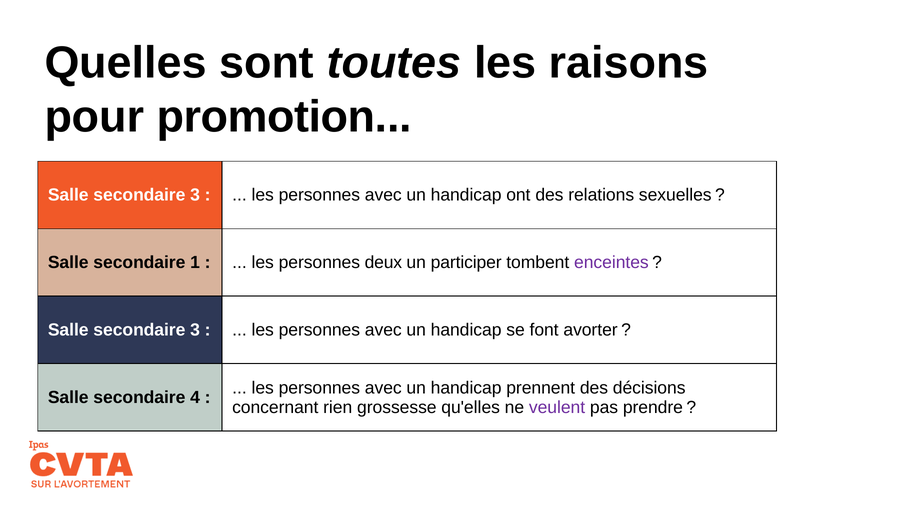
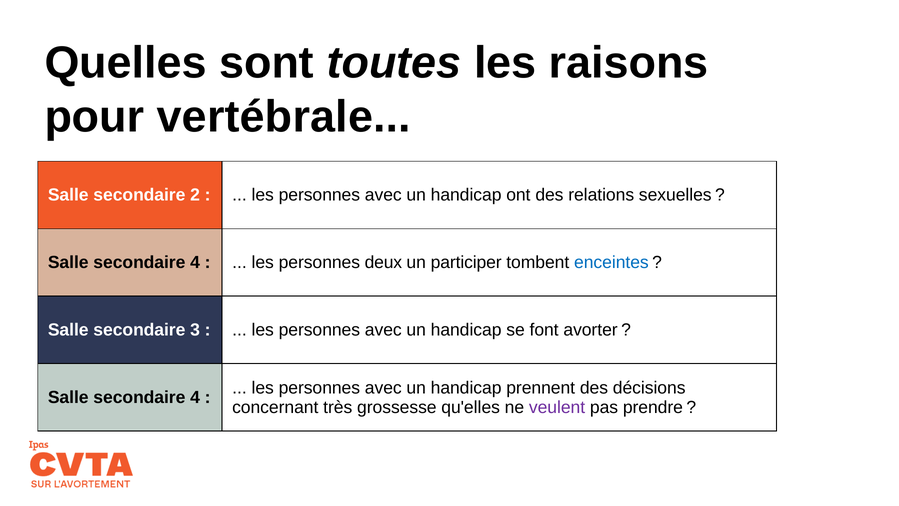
promotion: promotion -> vertébrale (284, 117)
3: 3 -> 2 (195, 195)
1: 1 -> 4 (195, 262)
enceintes colour: purple -> blue (611, 262)
rien: rien -> très (338, 407)
